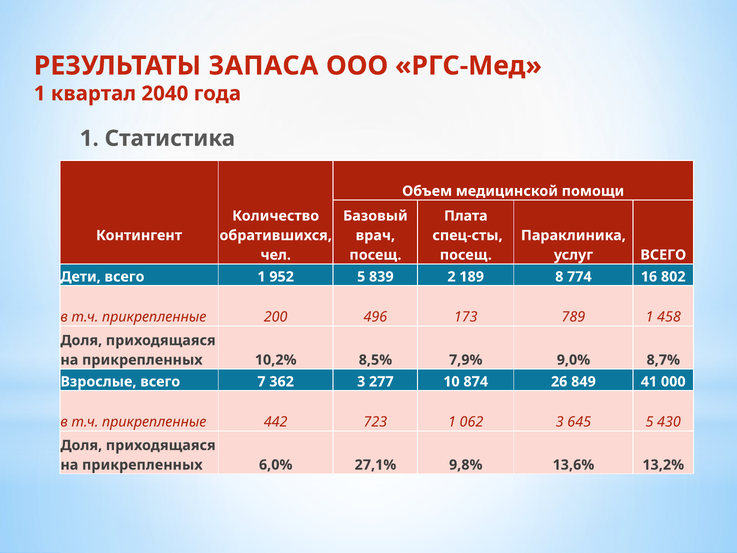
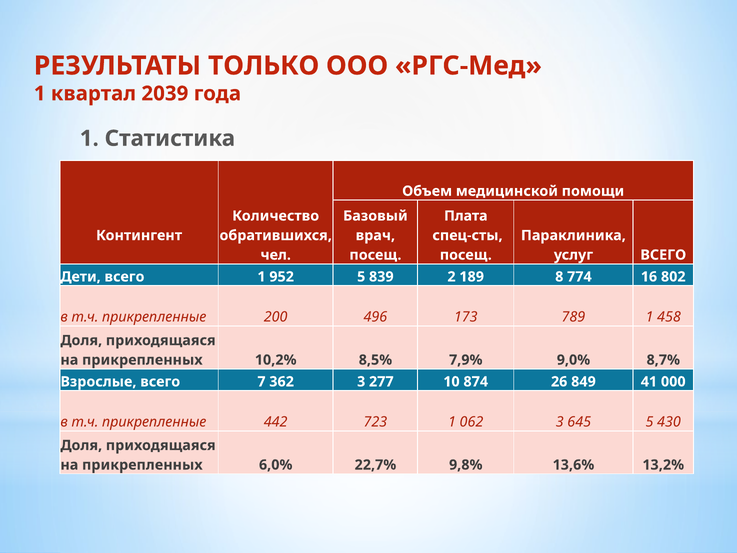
ЗАПАСА: ЗАПАСА -> ТОЛЬКО (264, 66)
2040: 2040 -> 2039 (165, 94)
27,1%: 27,1% -> 22,7% (375, 465)
